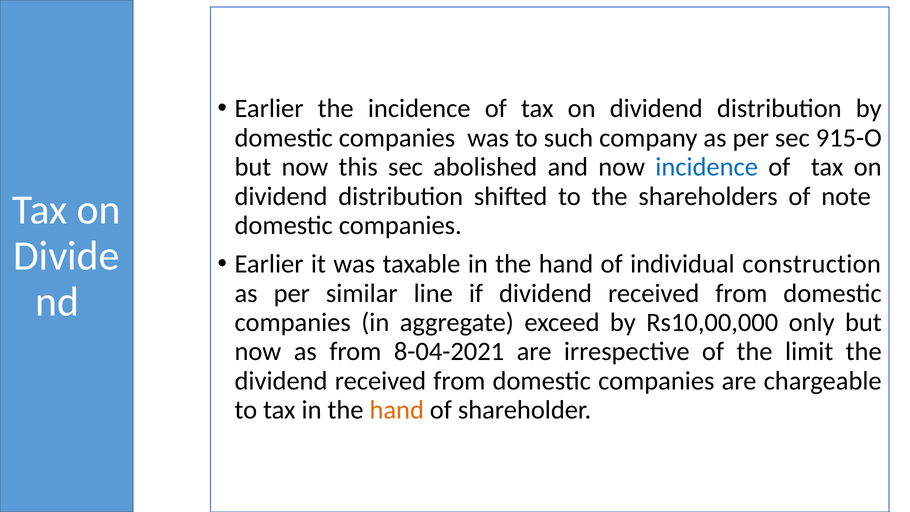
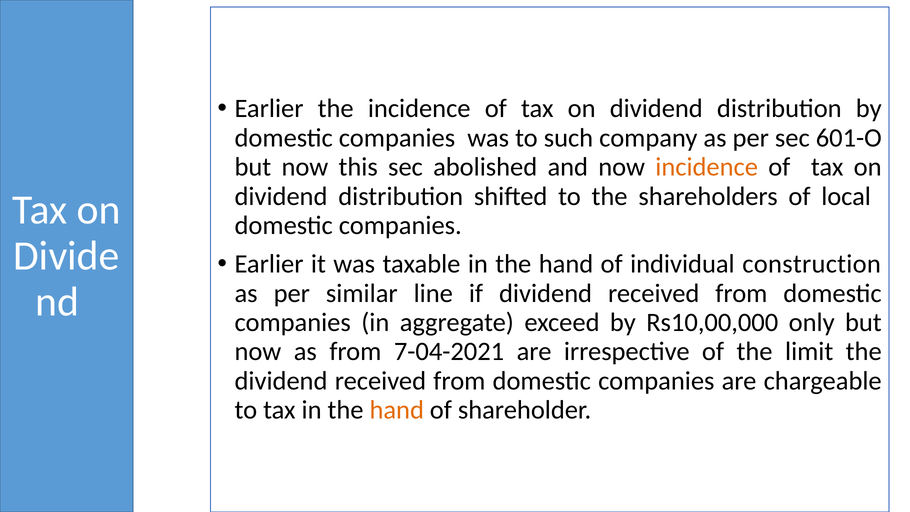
915-O: 915-O -> 601-O (849, 138)
incidence colour: blue -> orange (707, 167)
note: note -> local (846, 196)
8-04-2021: 8-04-2021 -> 7-04-2021 (449, 352)
